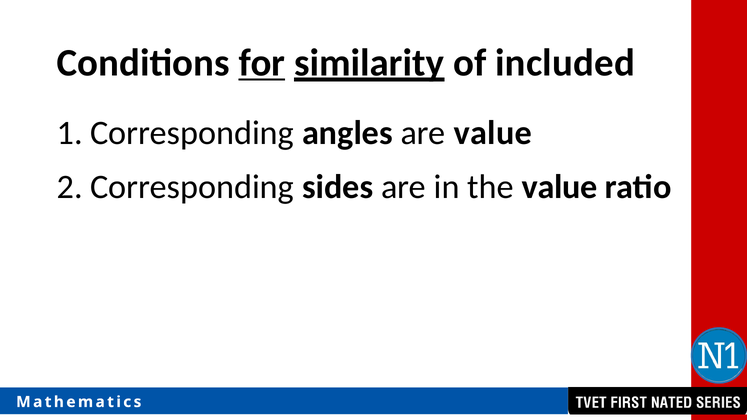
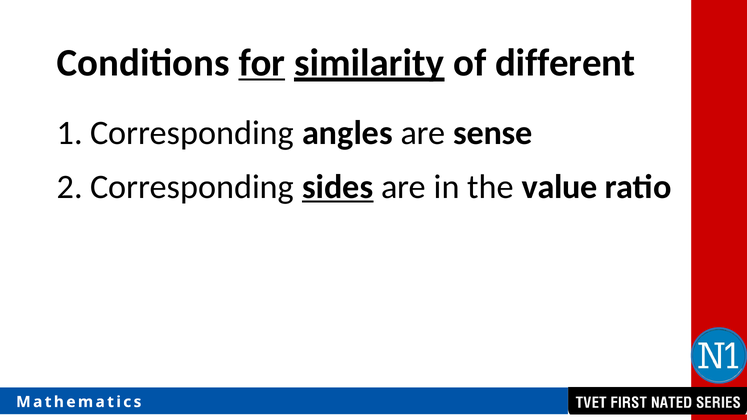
included: included -> different (565, 63)
are value: value -> sense (493, 133)
sides underline: none -> present (338, 187)
